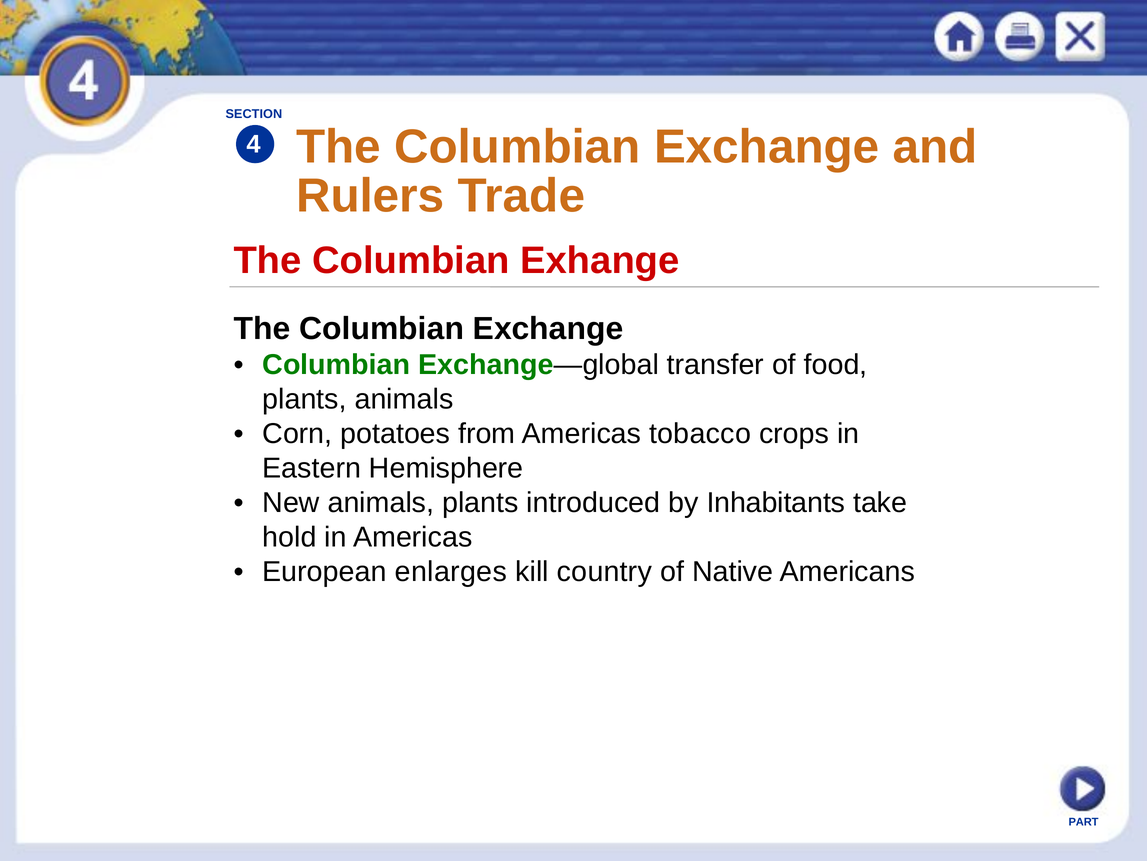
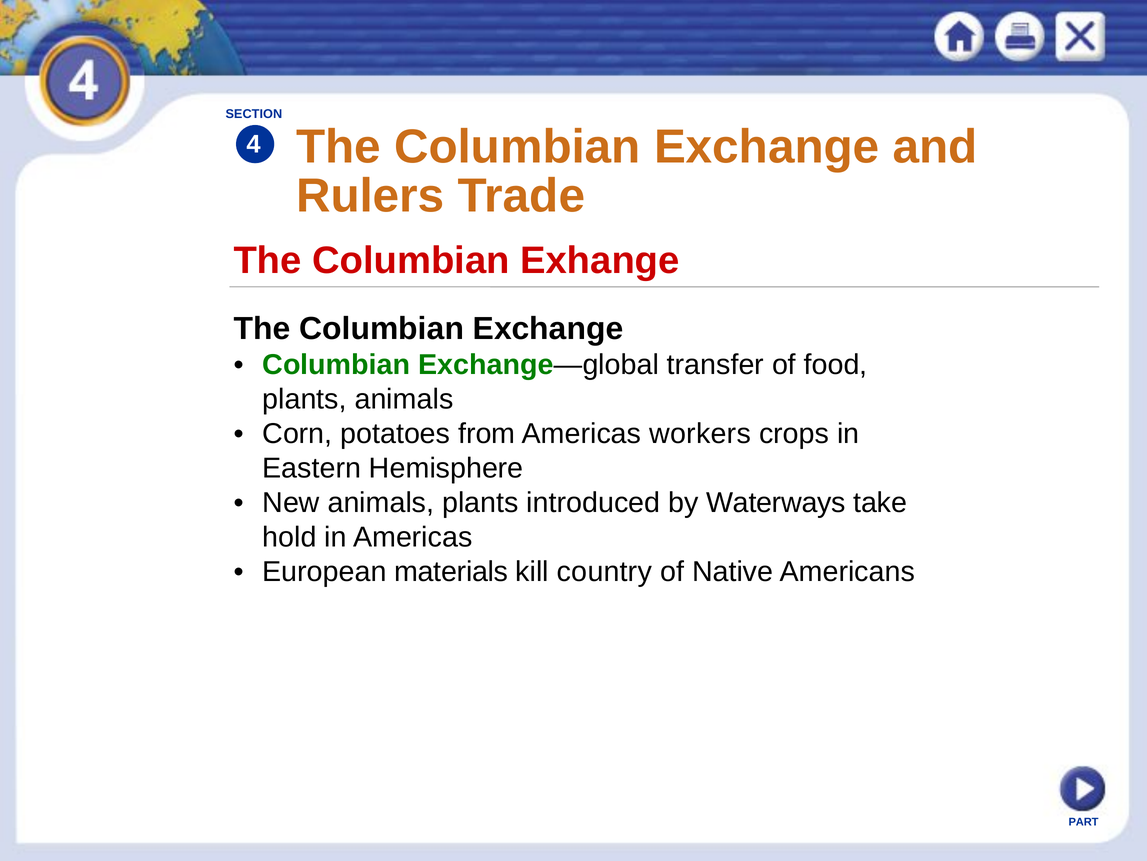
tobacco: tobacco -> workers (700, 433)
Inhabitants: Inhabitants -> Waterways (776, 502)
enlarges: enlarges -> materials (451, 571)
